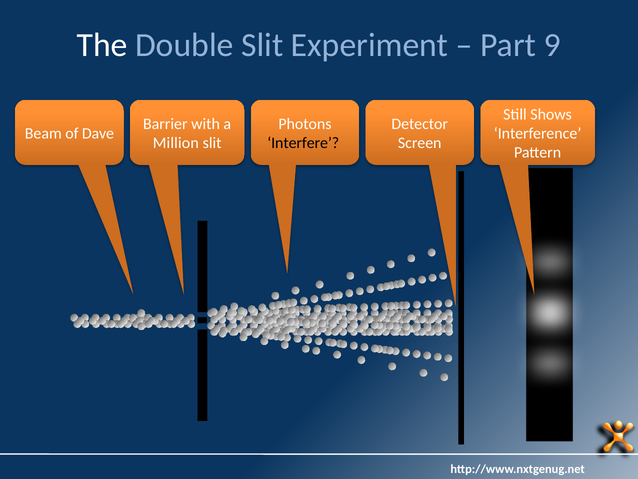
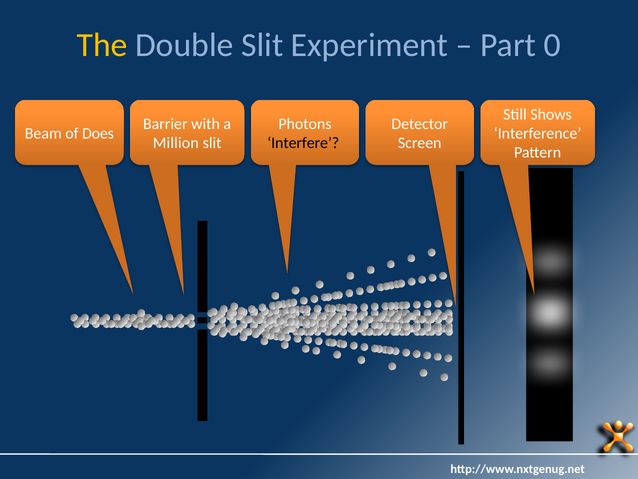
The colour: white -> yellow (102, 45)
9: 9 -> 0 (552, 45)
Dave: Dave -> Does (98, 133)
